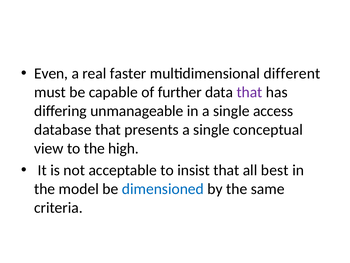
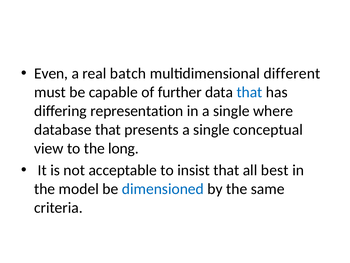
faster: faster -> batch (128, 73)
that colour: purple -> blue (249, 92)
unmanageable: unmanageable -> representation (137, 111)
access: access -> where (273, 111)
high: high -> long (123, 148)
